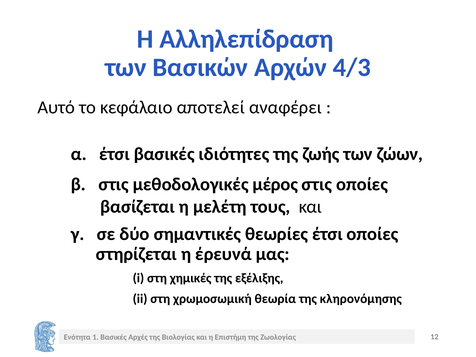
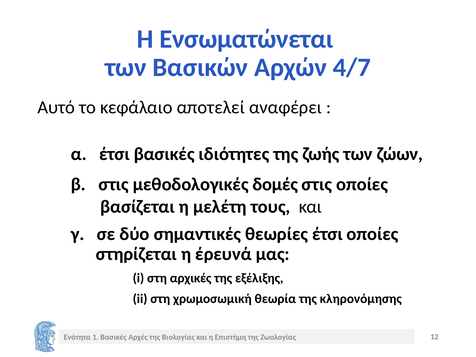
Αλληλεπίδραση: Αλληλεπίδραση -> Ενσωματώνεται (246, 39)
4/3: 4/3 -> 4/7 (352, 68)
μέρος: μέρος -> δομές (275, 184)
χημικές: χημικές -> αρχικές (191, 278)
